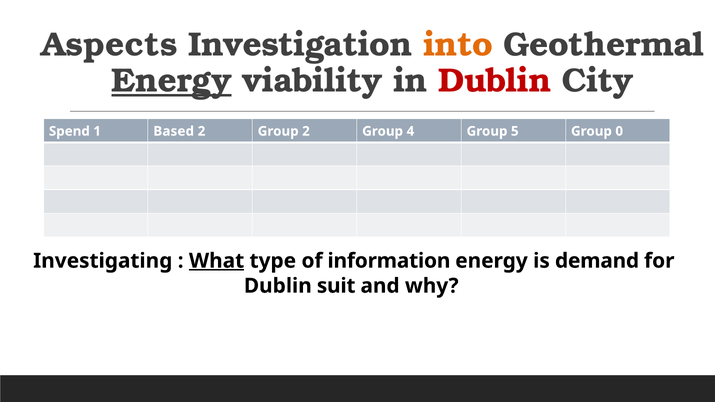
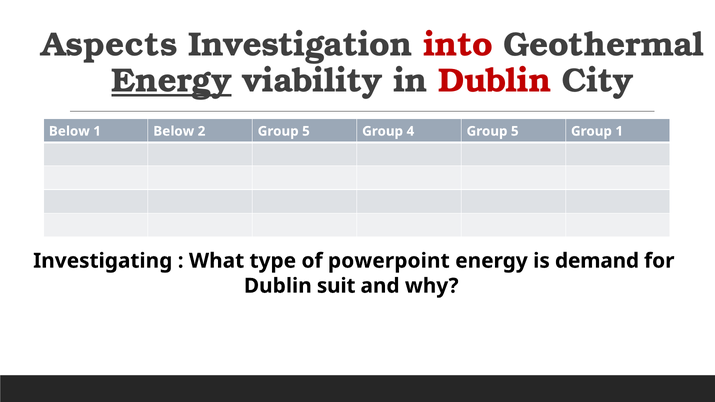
into colour: orange -> red (458, 45)
Spend: Spend -> Below (69, 131)
1 Based: Based -> Below (174, 131)
2 Group 2: 2 -> 5 (306, 131)
Group 0: 0 -> 1 (619, 131)
What underline: present -> none (217, 261)
information: information -> powerpoint (389, 261)
